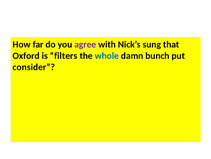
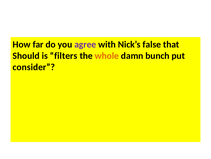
sung: sung -> false (152, 44)
Oxford: Oxford -> Should (26, 56)
whole colour: blue -> orange (107, 56)
